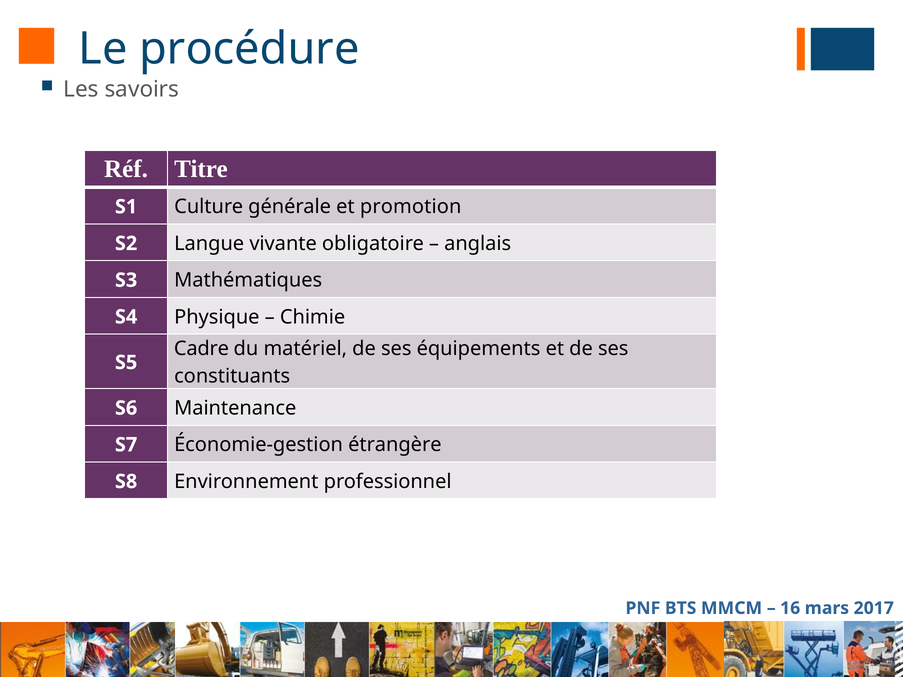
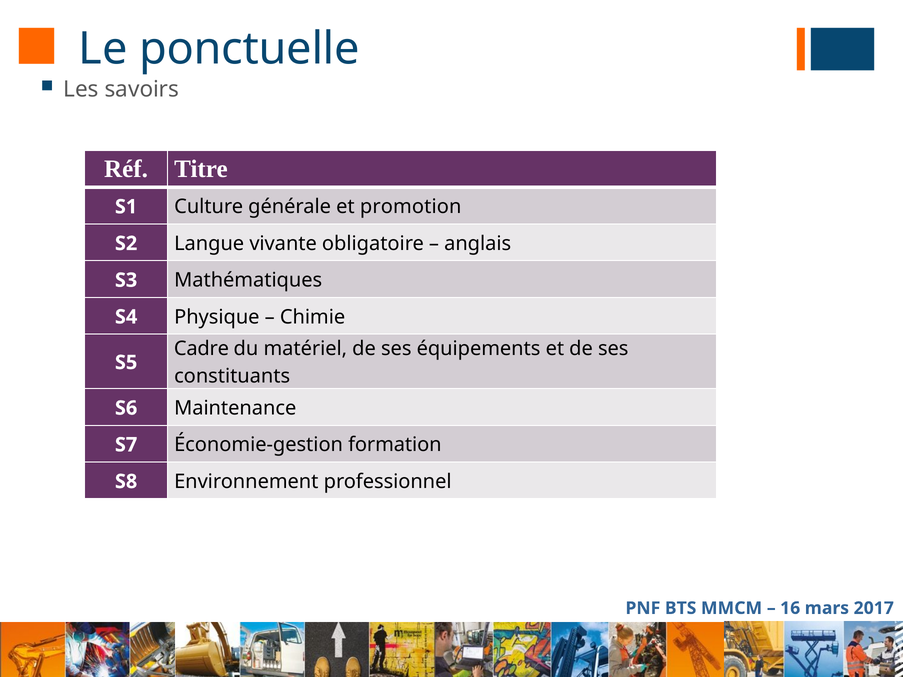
procédure: procédure -> ponctuelle (249, 49)
étrangère: étrangère -> formation (395, 445)
